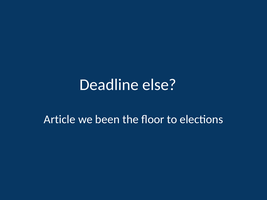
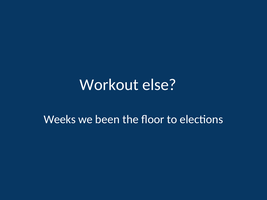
Deadline: Deadline -> Workout (109, 85)
Article: Article -> Weeks (60, 120)
